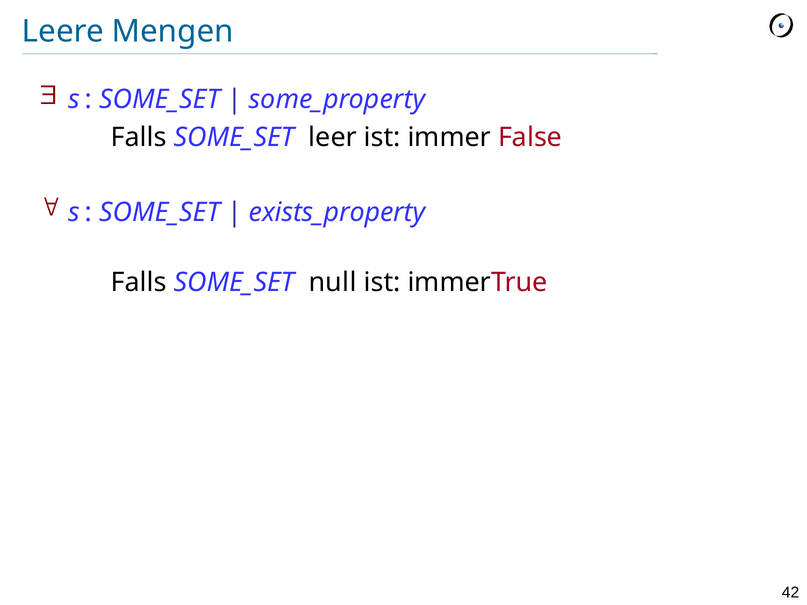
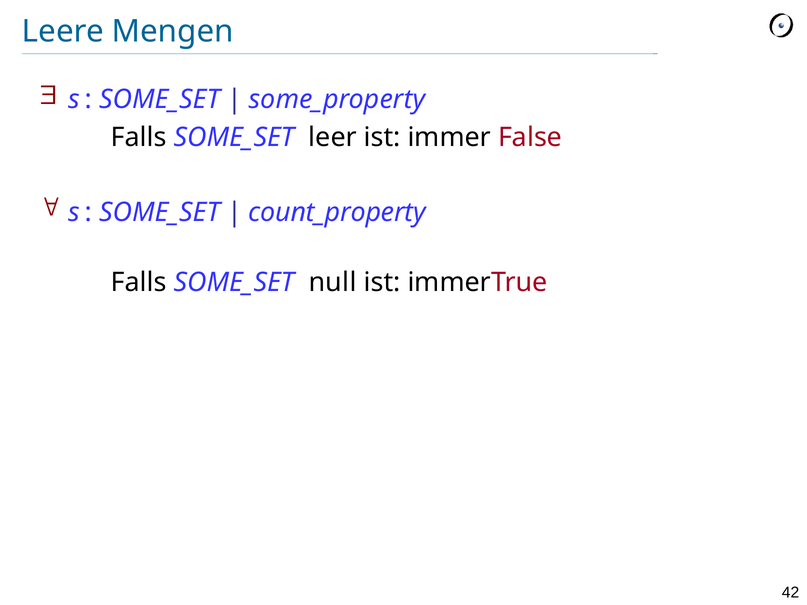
exists_property: exists_property -> count_property (337, 213)
